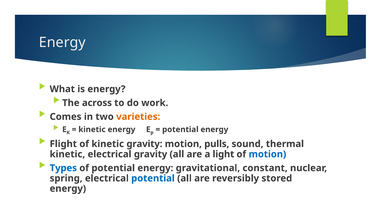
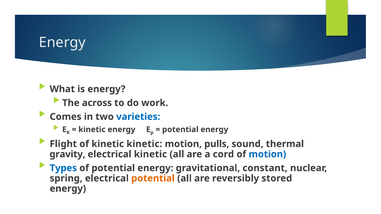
varieties colour: orange -> blue (138, 117)
kinetic gravity: gravity -> kinetic (144, 144)
kinetic: kinetic -> gravity (67, 154)
electrical gravity: gravity -> kinetic (150, 154)
light: light -> cord (223, 154)
potential colour: blue -> orange (153, 179)
